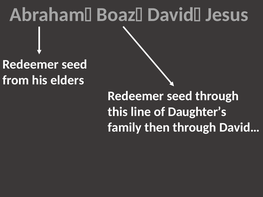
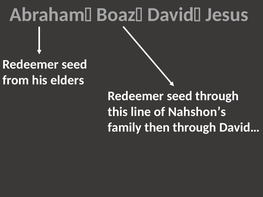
Daughter’s: Daughter’s -> Nahshon’s (197, 112)
